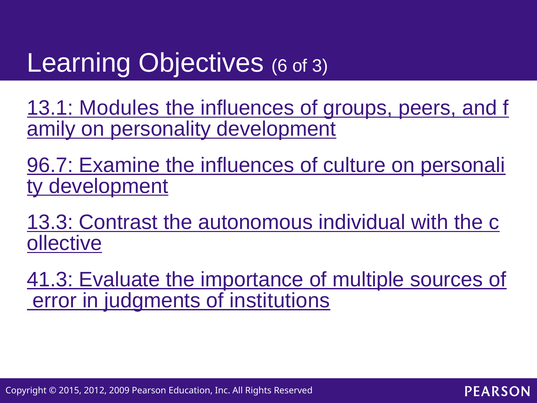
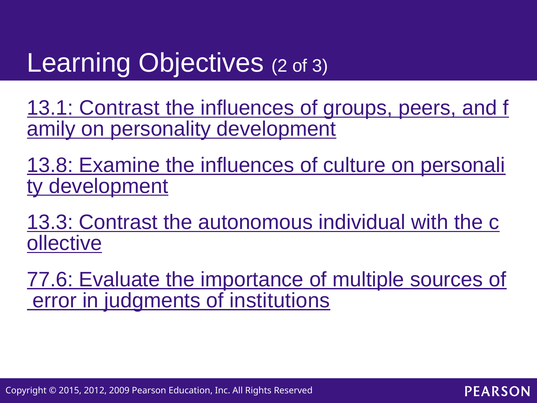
6: 6 -> 2 (279, 66)
13.1 Modules: Modules -> Contrast (119, 108)
96.7: 96.7 -> 13.8 (50, 165)
41.3: 41.3 -> 77.6 (50, 279)
